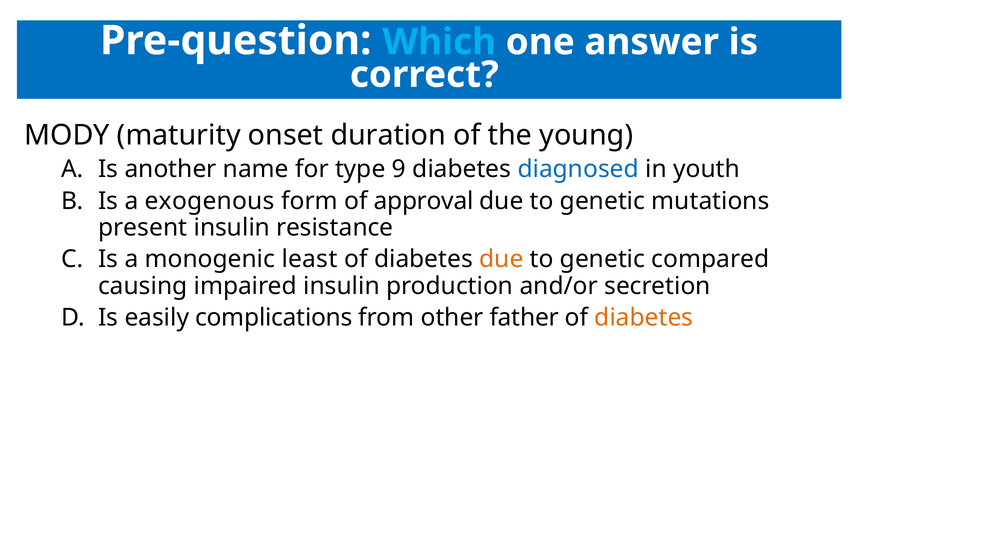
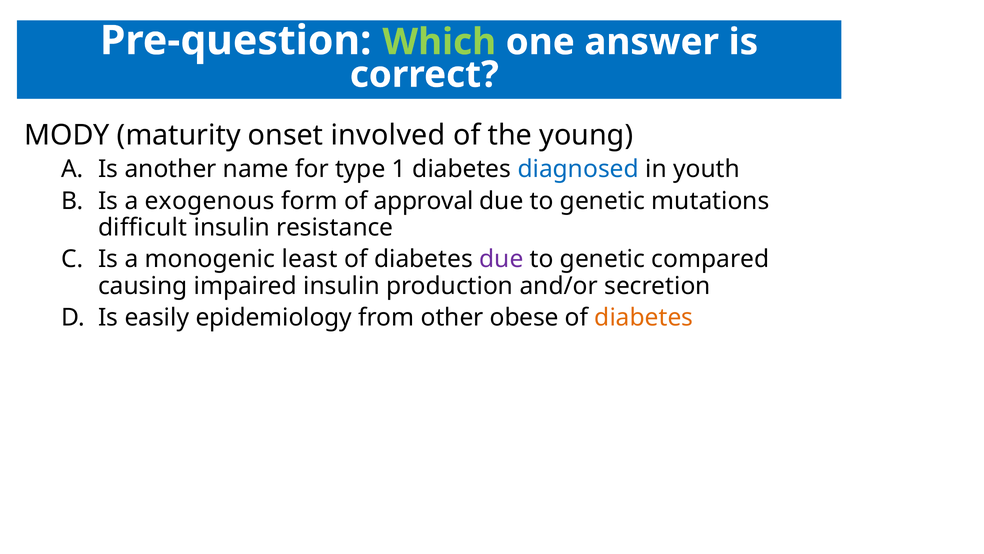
Which colour: light blue -> light green (439, 42)
duration: duration -> involved (388, 135)
9: 9 -> 1 (399, 169)
present: present -> difficult (143, 227)
due colour: orange -> purple (501, 259)
complications: complications -> epidemiology (274, 317)
father: father -> obese (524, 317)
